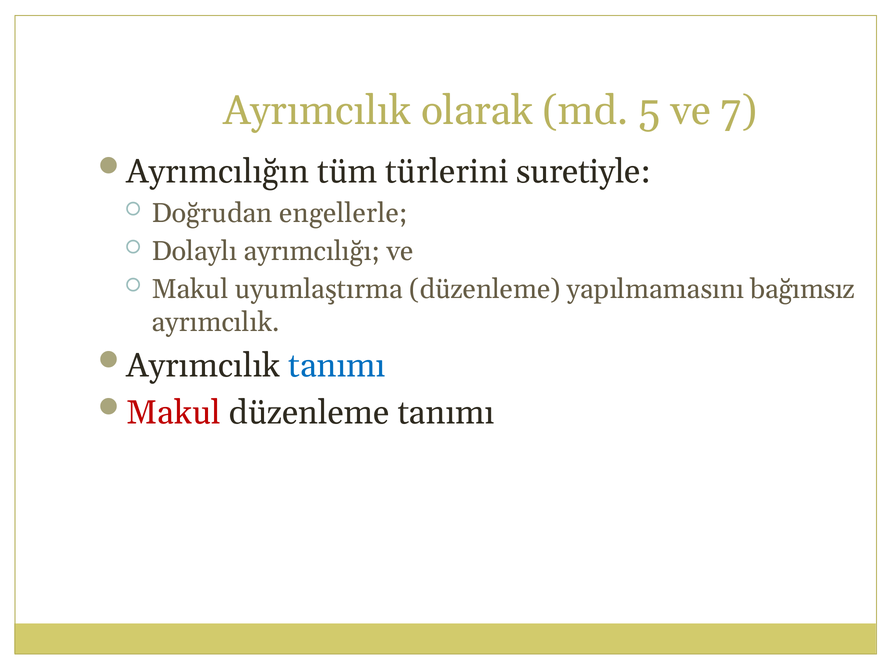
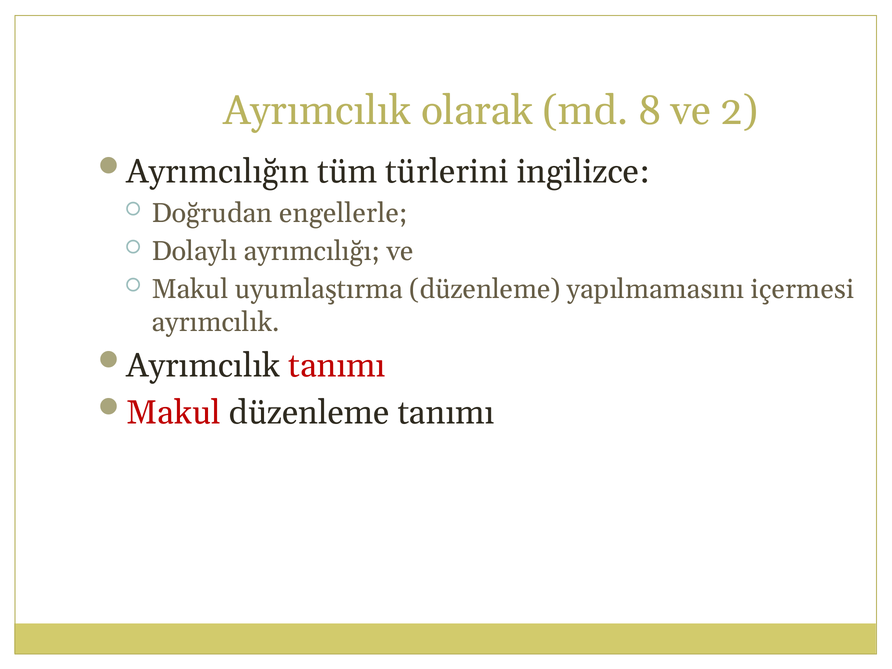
5: 5 -> 8 (650, 111)
7: 7 -> 2 (739, 111)
suretiyle: suretiyle -> ingilizce (583, 172)
bağımsız: bağımsız -> içermesi (802, 289)
tanımı colour: blue -> red (337, 366)
